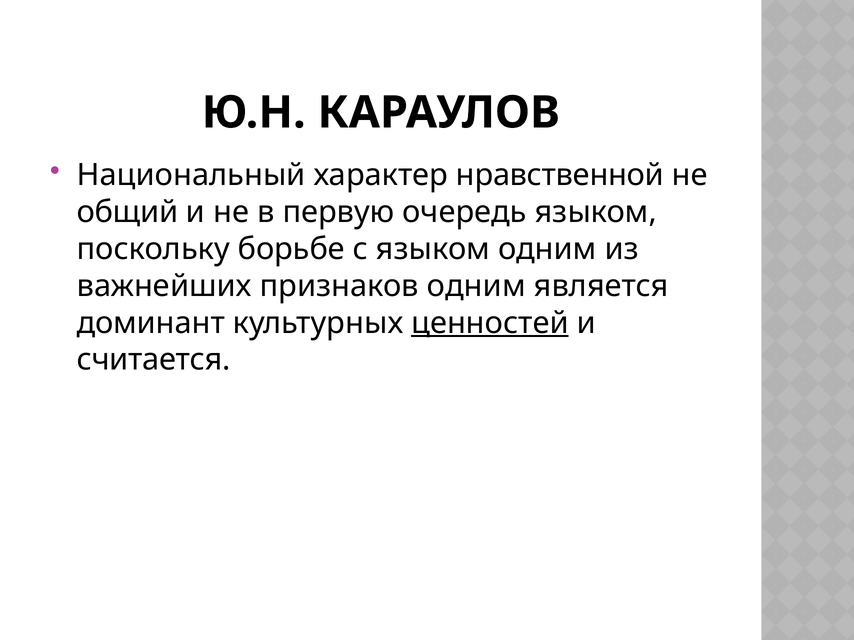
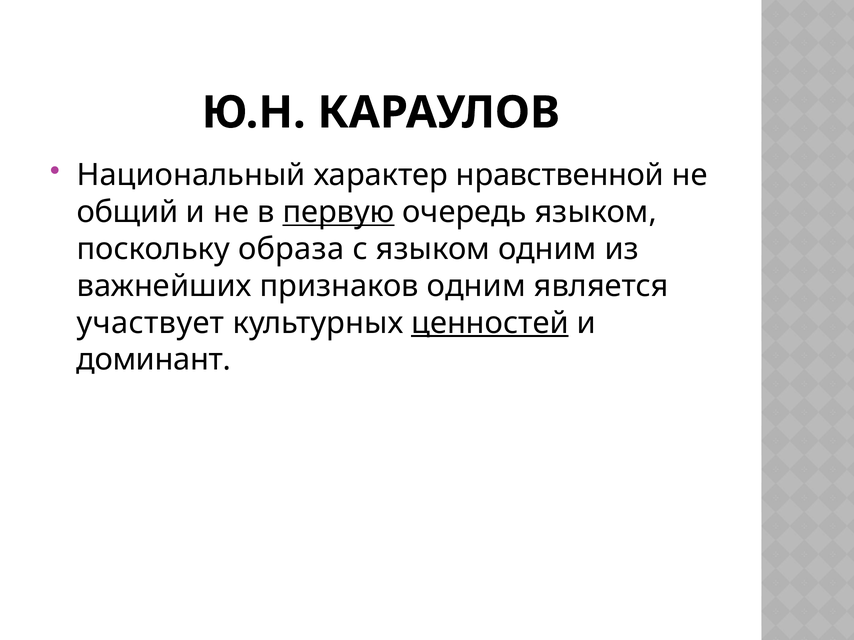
первую underline: none -> present (338, 212)
борьбе: борьбе -> образа (291, 249)
доминант: доминант -> участвует (151, 323)
считается: считается -> доминант (154, 360)
